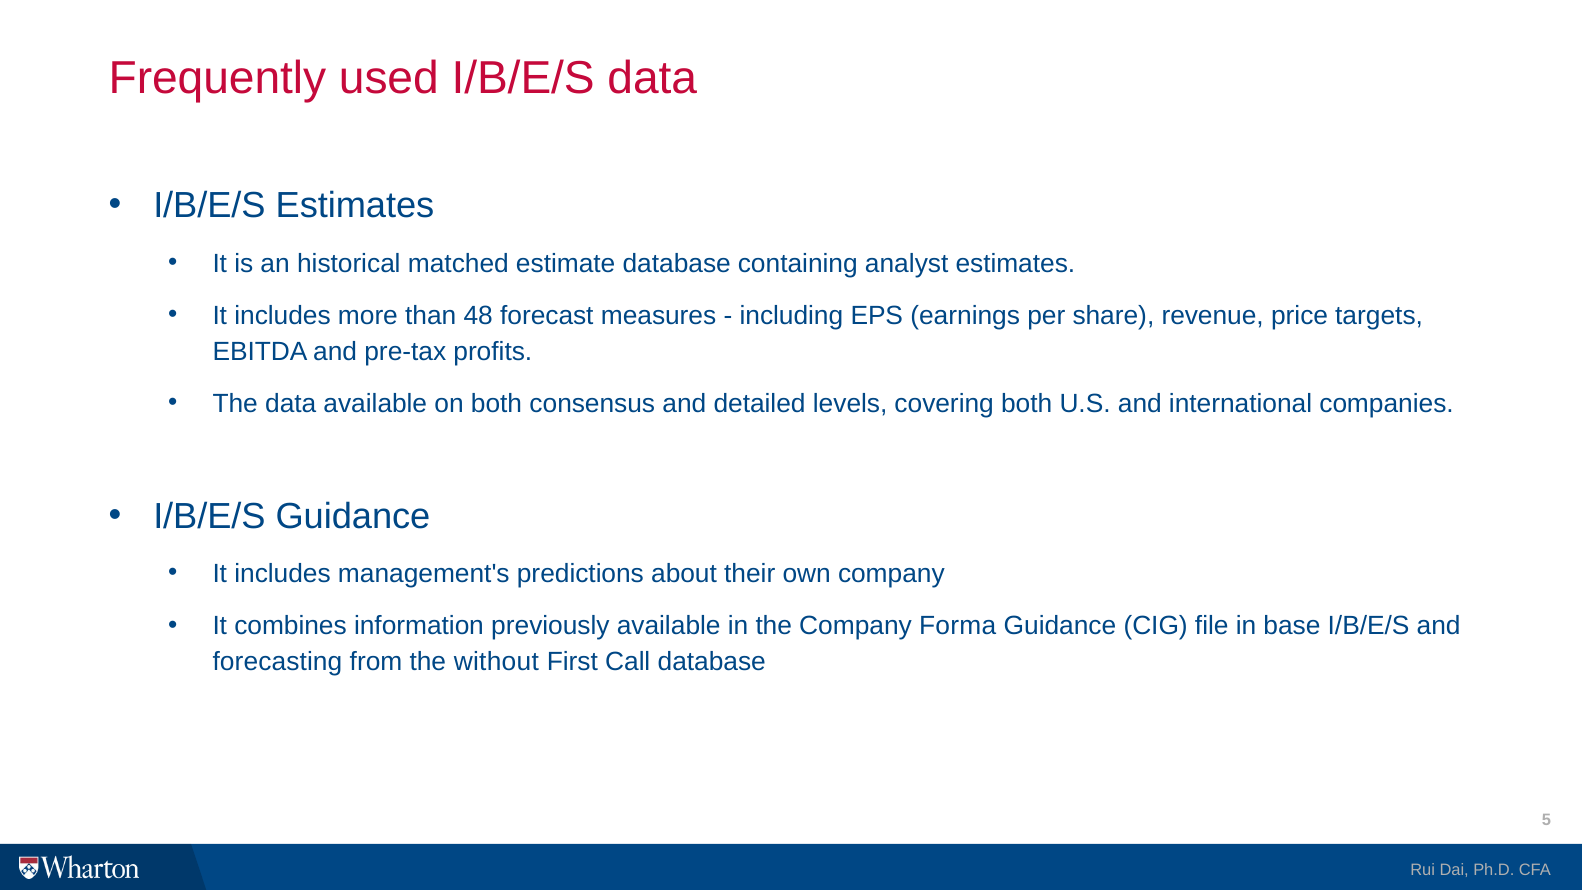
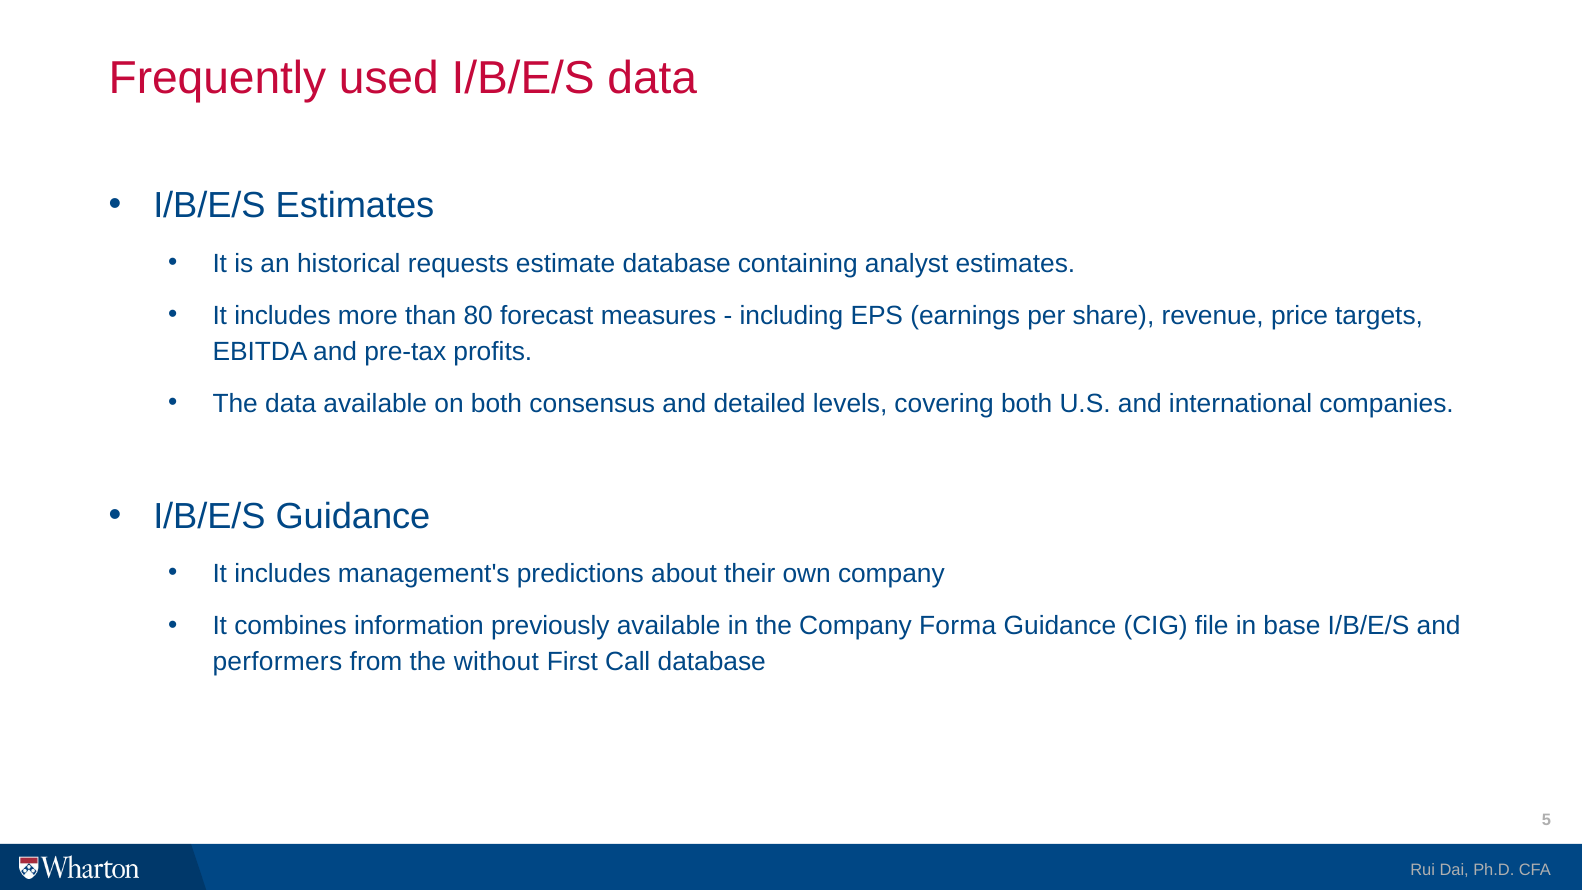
matched: matched -> requests (458, 263)
48: 48 -> 80 (478, 316)
forecasting: forecasting -> performers (277, 662)
